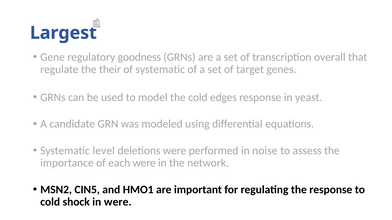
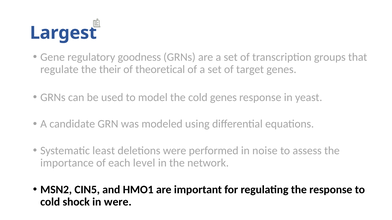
overall: overall -> groups (330, 57)
of systematic: systematic -> theoretical (160, 69)
cold edges: edges -> genes (223, 98)
level: level -> least (104, 151)
each were: were -> level (144, 163)
